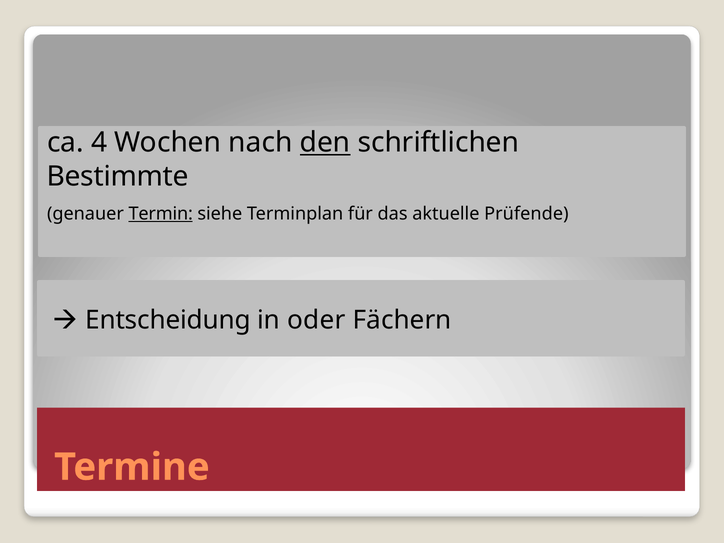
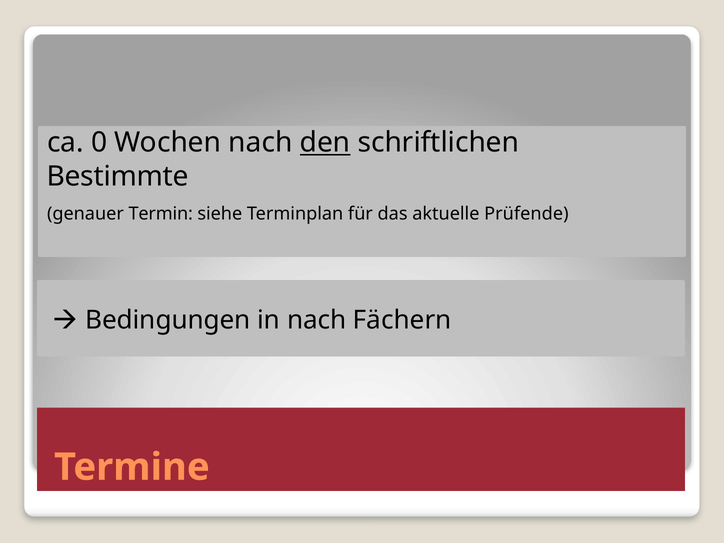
4: 4 -> 0 (99, 143)
Termin underline: present -> none (161, 214)
Entscheidung: Entscheidung -> Bedingungen (168, 320)
in oder: oder -> nach (317, 320)
